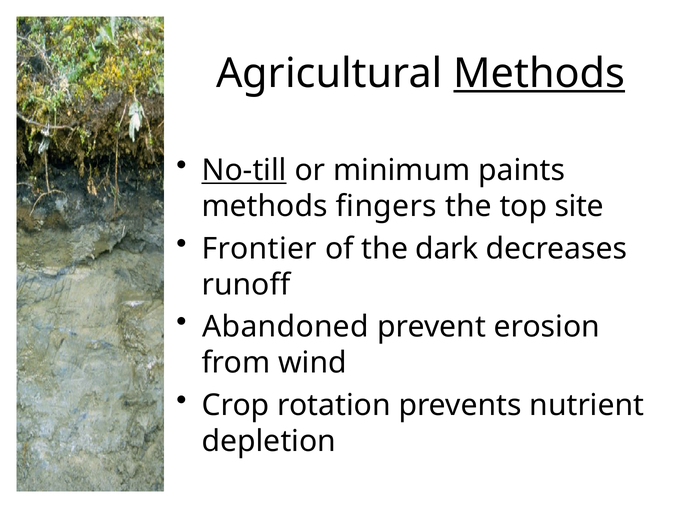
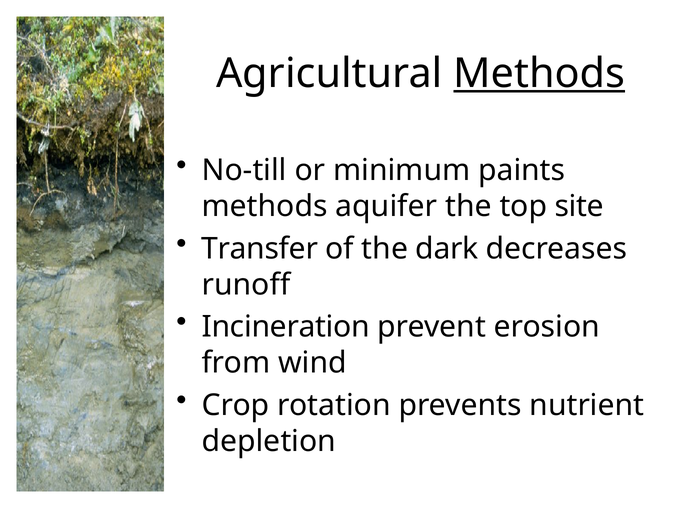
No-till underline: present -> none (244, 170)
fingers: fingers -> aquifer (386, 207)
Frontier: Frontier -> Transfer (260, 249)
Abandoned: Abandoned -> Incineration (286, 327)
